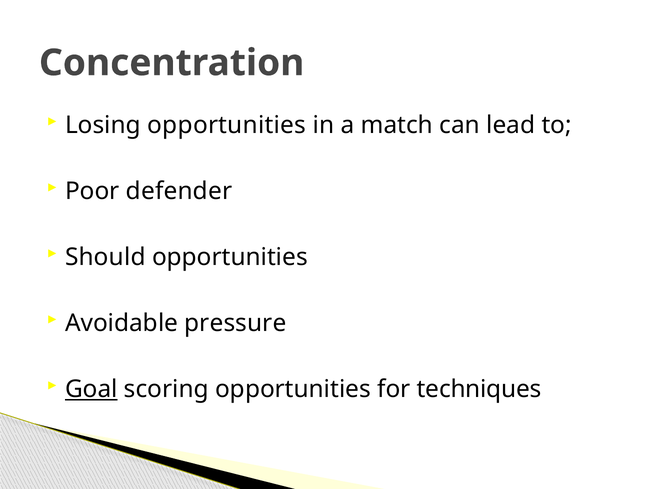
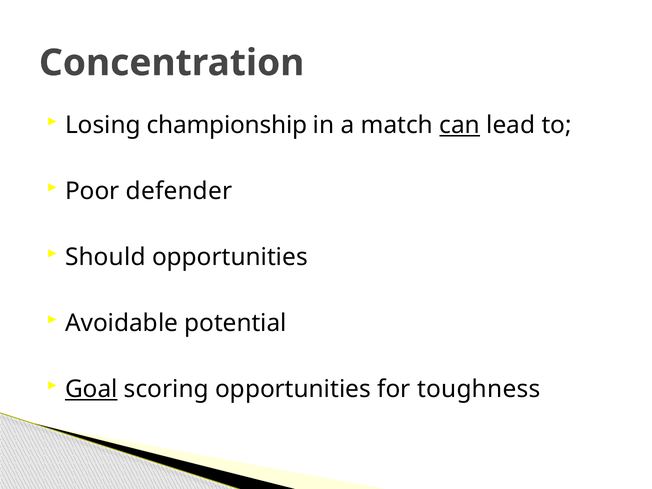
Losing opportunities: opportunities -> championship (227, 125)
can underline: none -> present (460, 125)
pressure: pressure -> potential (235, 323)
techniques: techniques -> toughness (479, 389)
